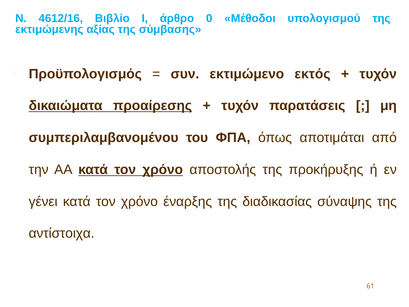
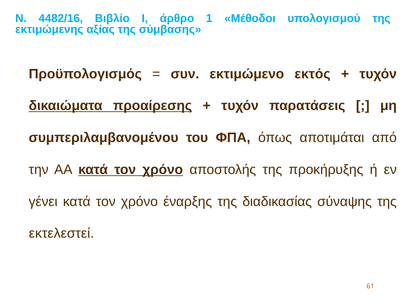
4612/16: 4612/16 -> 4482/16 (61, 19)
0: 0 -> 1 (209, 19)
αντίστοιχα: αντίστοιχα -> εκτελεστεί (62, 233)
